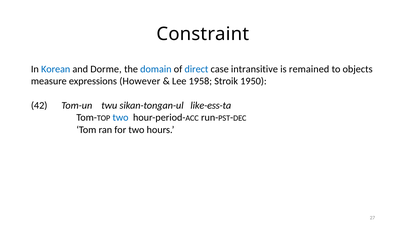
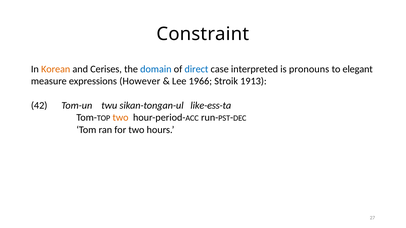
Korean colour: blue -> orange (56, 69)
Dorme: Dorme -> Cerises (106, 69)
intransitive: intransitive -> interpreted (255, 69)
remained: remained -> pronouns (309, 69)
objects: objects -> elegant (358, 69)
1958: 1958 -> 1966 (200, 81)
1950: 1950 -> 1913 (253, 81)
two colour: blue -> orange (121, 118)
